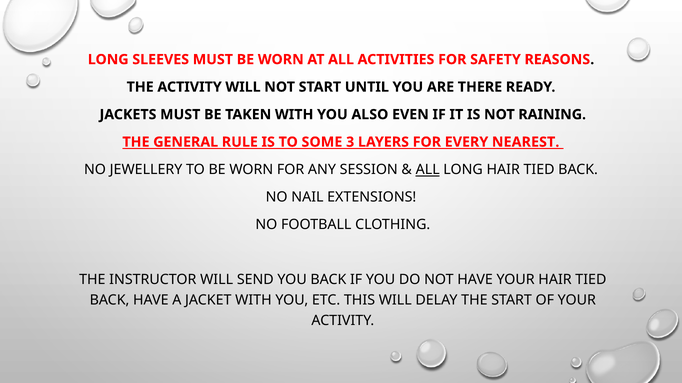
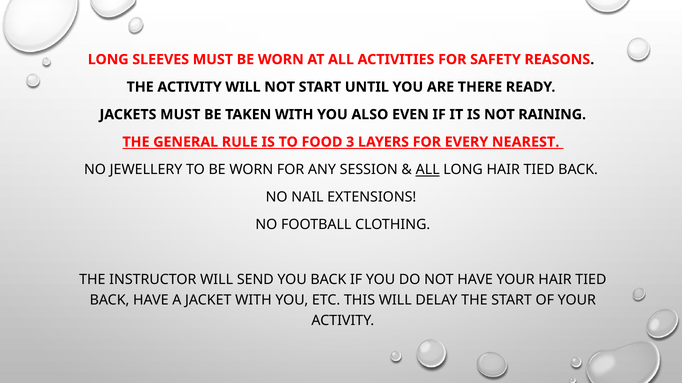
SOME: SOME -> FOOD (322, 142)
